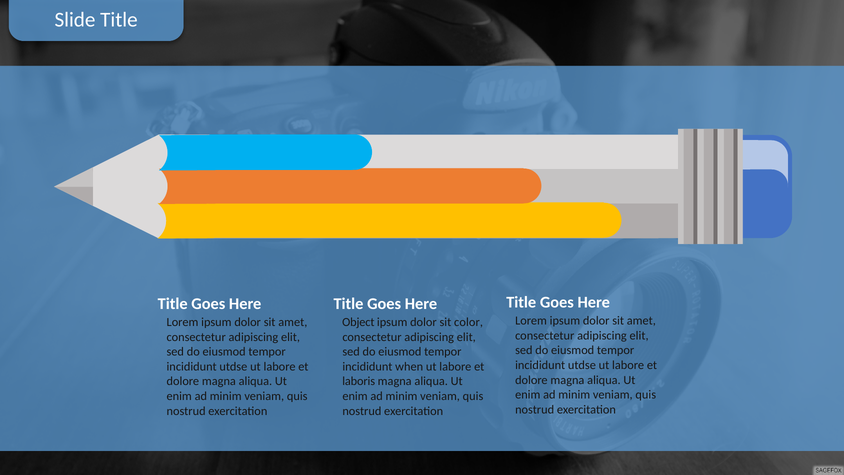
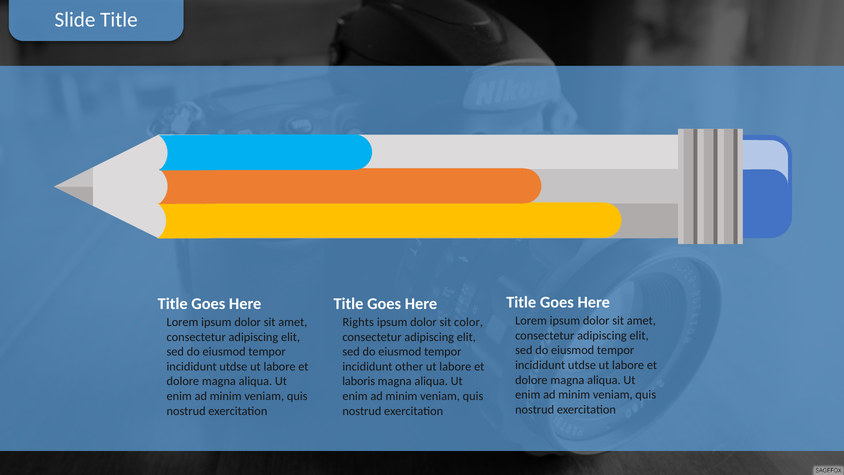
Object: Object -> Rights (358, 322)
when: when -> other (409, 366)
